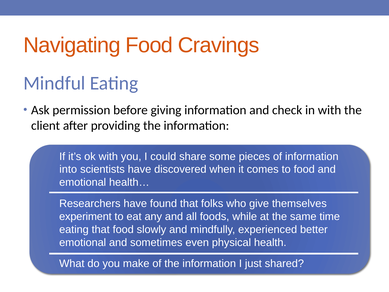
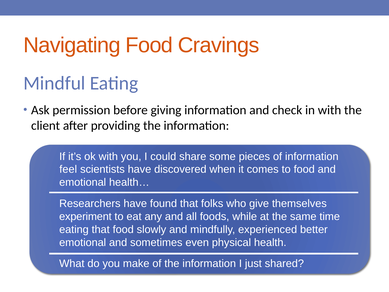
into: into -> feel (68, 169)
